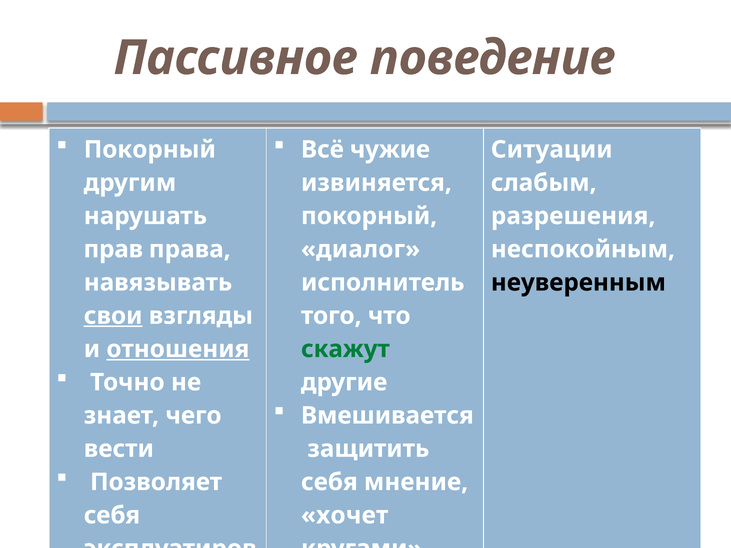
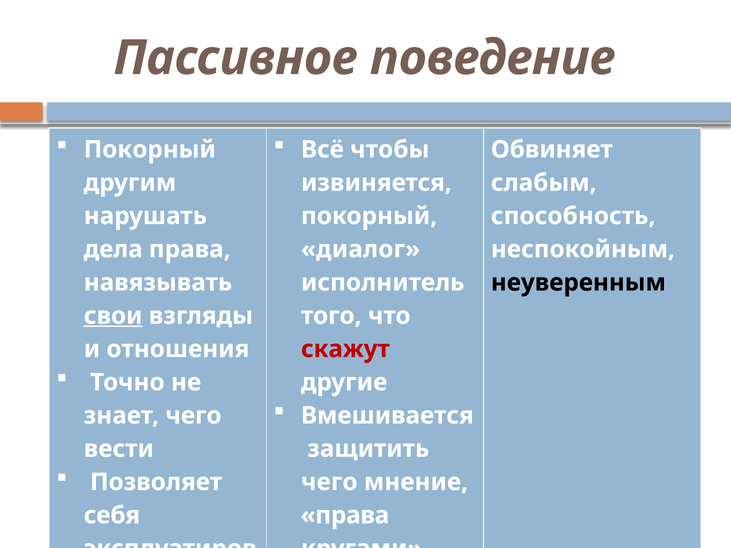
Всё чужие: чужие -> чтобы (390, 150)
Ситуации: Ситуации -> Обвиняет (552, 150)
разрешения: разрешения -> способность (573, 216)
прав: прав -> дела (113, 249)
отношения underline: present -> none (178, 349)
скажут colour: green -> red (345, 349)
себя: себя -> чего (329, 482)
хочет: хочет -> права (345, 516)
